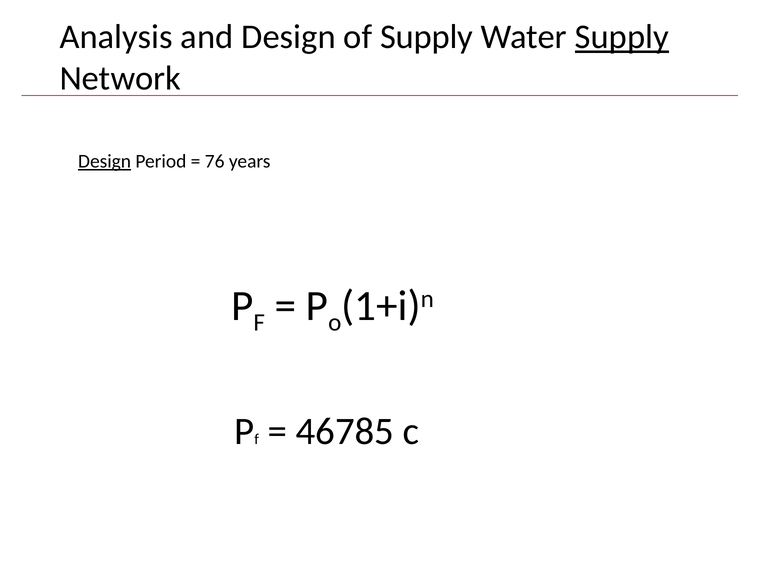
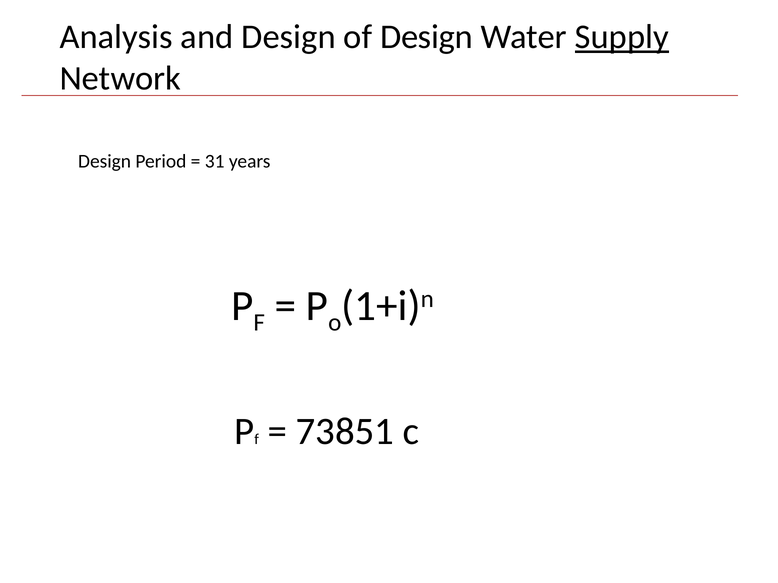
of Supply: Supply -> Design (427, 37)
Design underline: present -> none (105, 162)
76: 76 -> 31 (215, 162)
46785: 46785 -> 73851 (345, 432)
